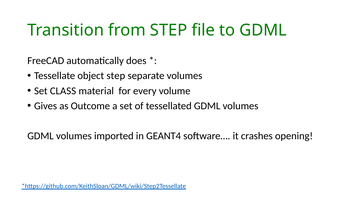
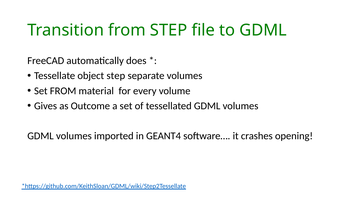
Set CLASS: CLASS -> FROM (63, 91)
